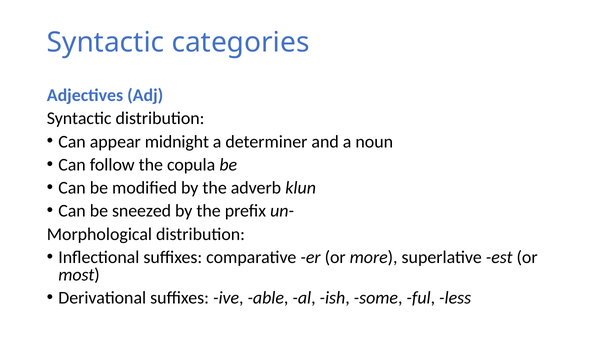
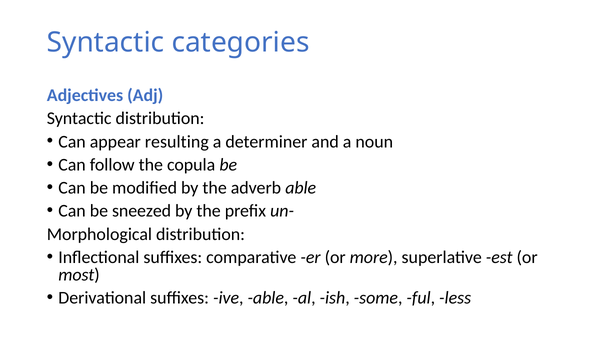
midnight: midnight -> resulting (177, 142)
adverb klun: klun -> able (301, 188)
